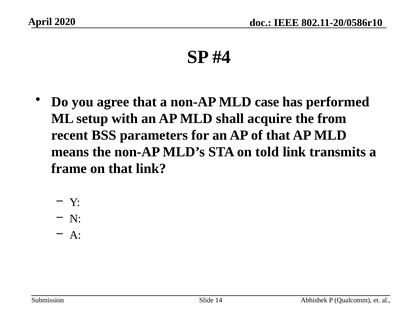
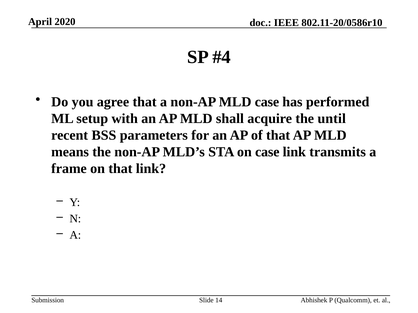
from: from -> until (332, 119)
on told: told -> case (267, 152)
